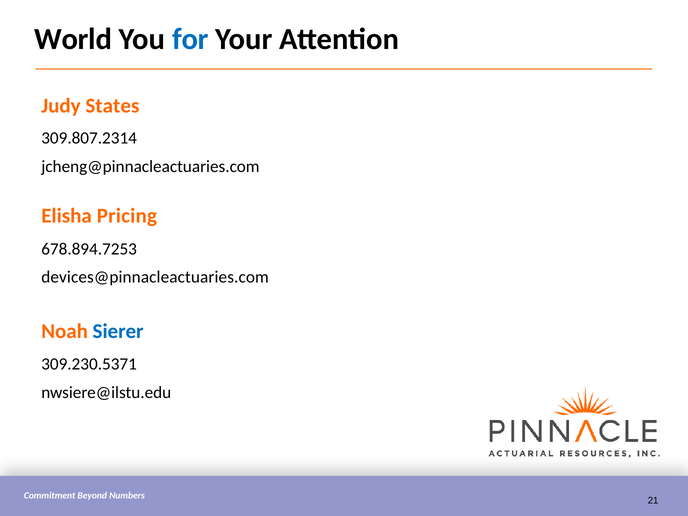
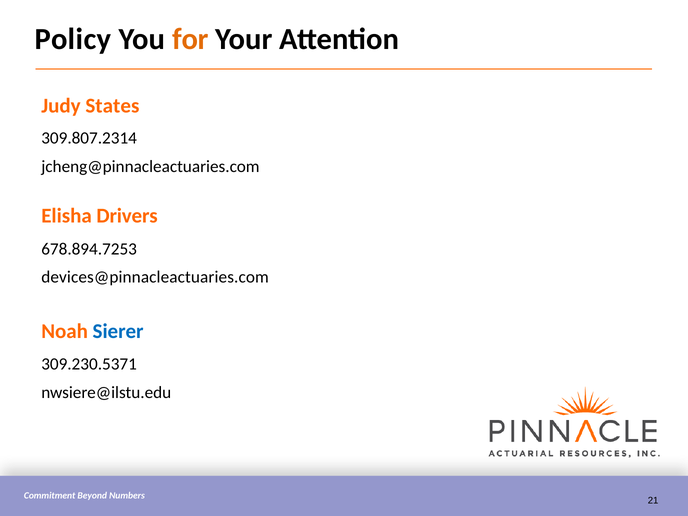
World: World -> Policy (73, 39)
for colour: blue -> orange (190, 39)
Pricing: Pricing -> Drivers (127, 216)
